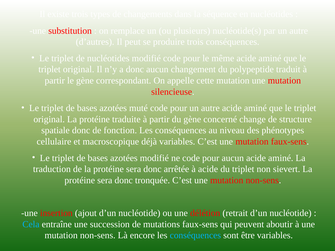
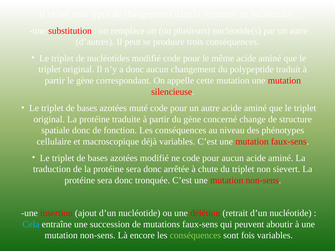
à acide: acide -> chute (208, 169)
conséquences colour: light blue -> light green (195, 236)
être: être -> fois (248, 236)
